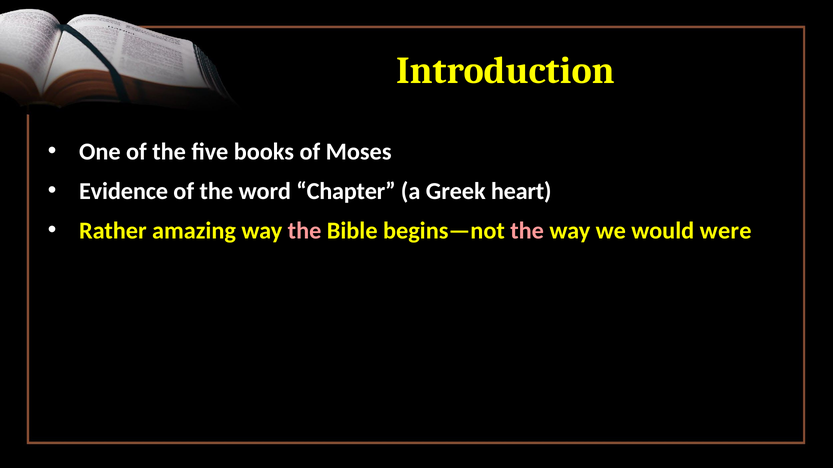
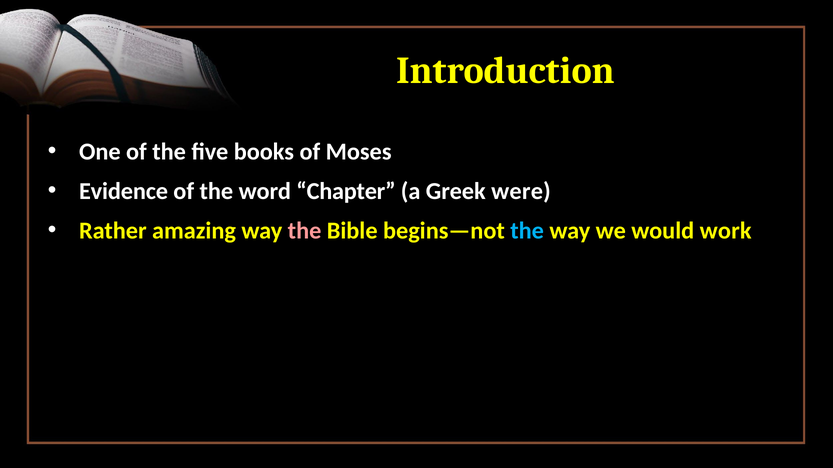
heart: heart -> were (521, 191)
the colour: pink -> light blue (527, 231)
were: were -> work (726, 231)
